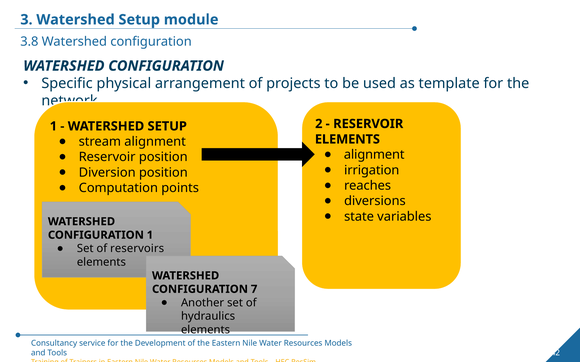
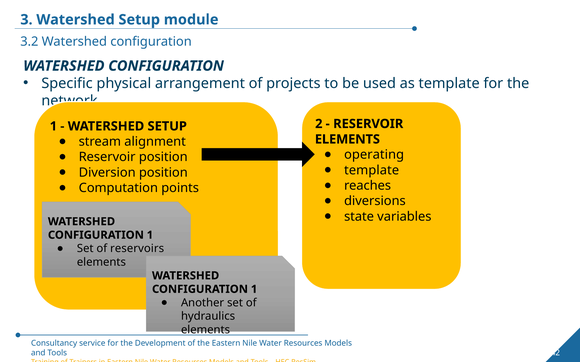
3.8: 3.8 -> 3.2 (29, 42)
alignment: alignment -> operating (374, 155)
irrigation: irrigation -> template (372, 170)
7: 7 -> 1 (254, 290)
